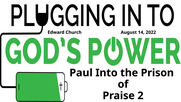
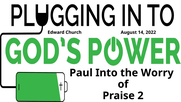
Prison: Prison -> Worry (157, 73)
